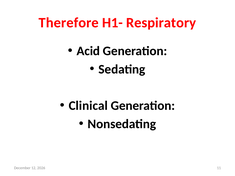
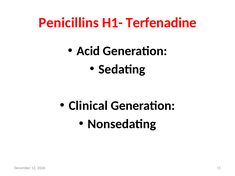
Therefore: Therefore -> Penicillins (69, 23)
Respiratory: Respiratory -> Terfenadine (161, 23)
